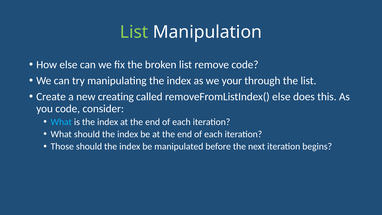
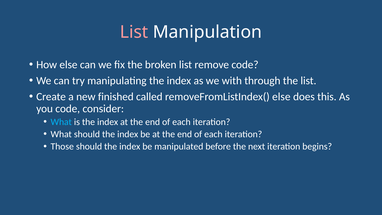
List colour: light green -> pink (134, 32)
your: your -> with (232, 81)
creating: creating -> finished (116, 97)
